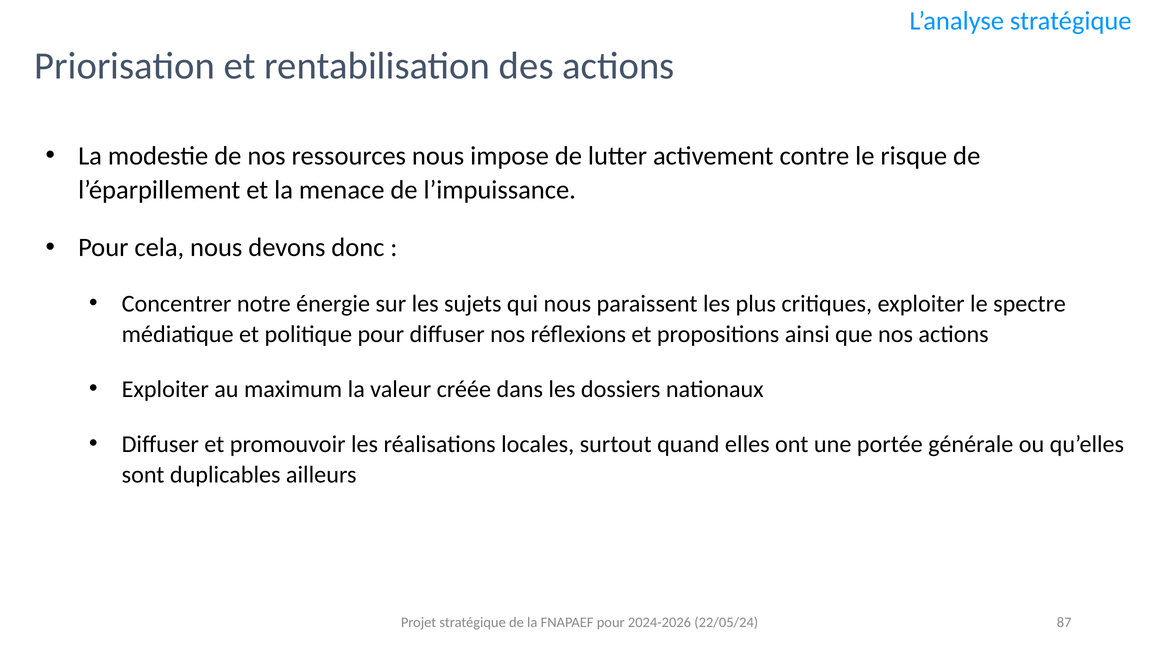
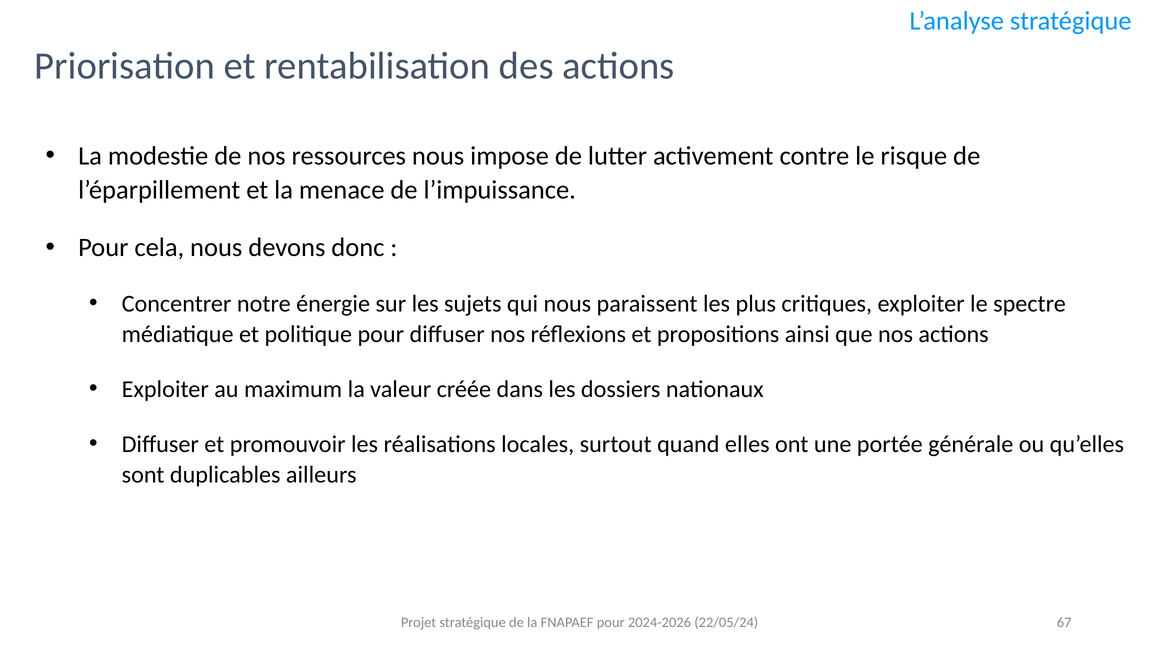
87: 87 -> 67 (1064, 623)
